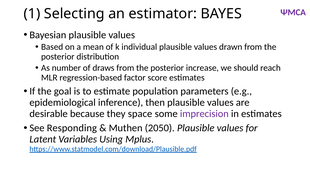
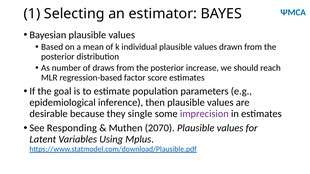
ΨMCA colour: purple -> blue (293, 12)
space: space -> single (140, 114)
2050: 2050 -> 2070 (160, 128)
